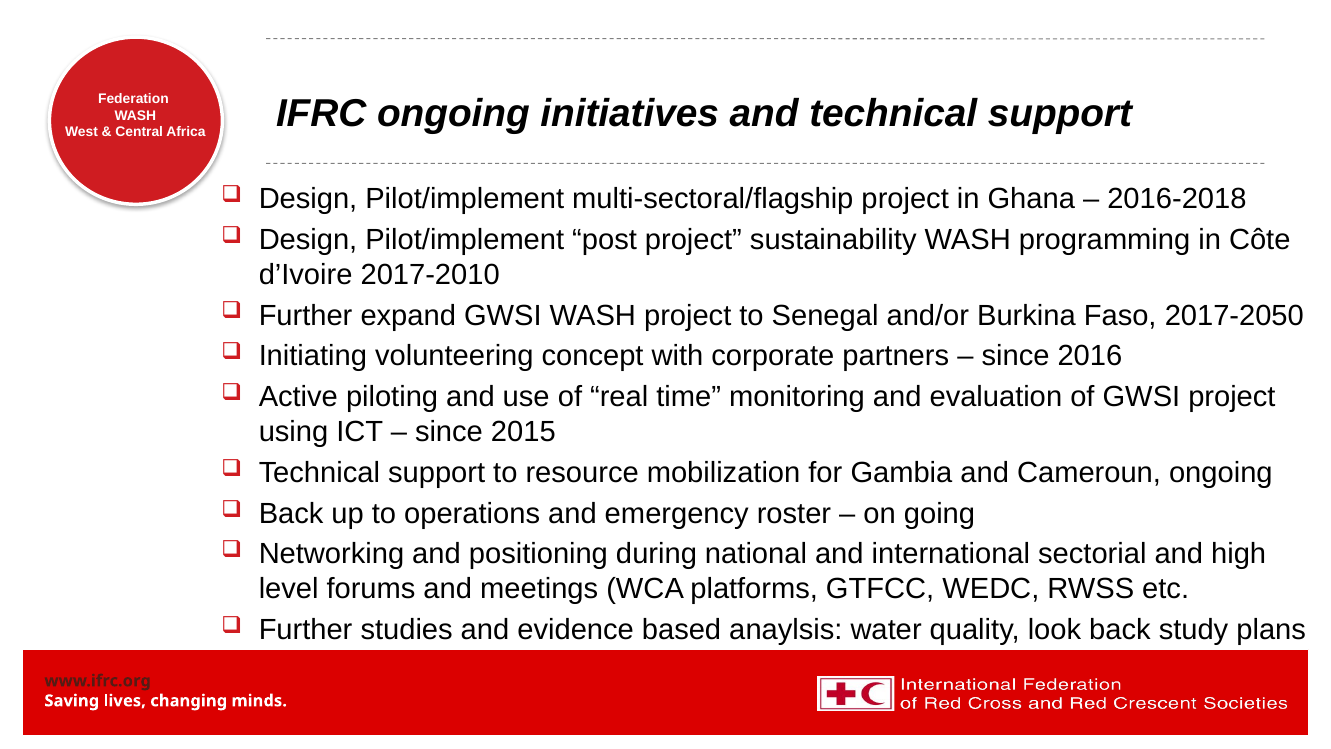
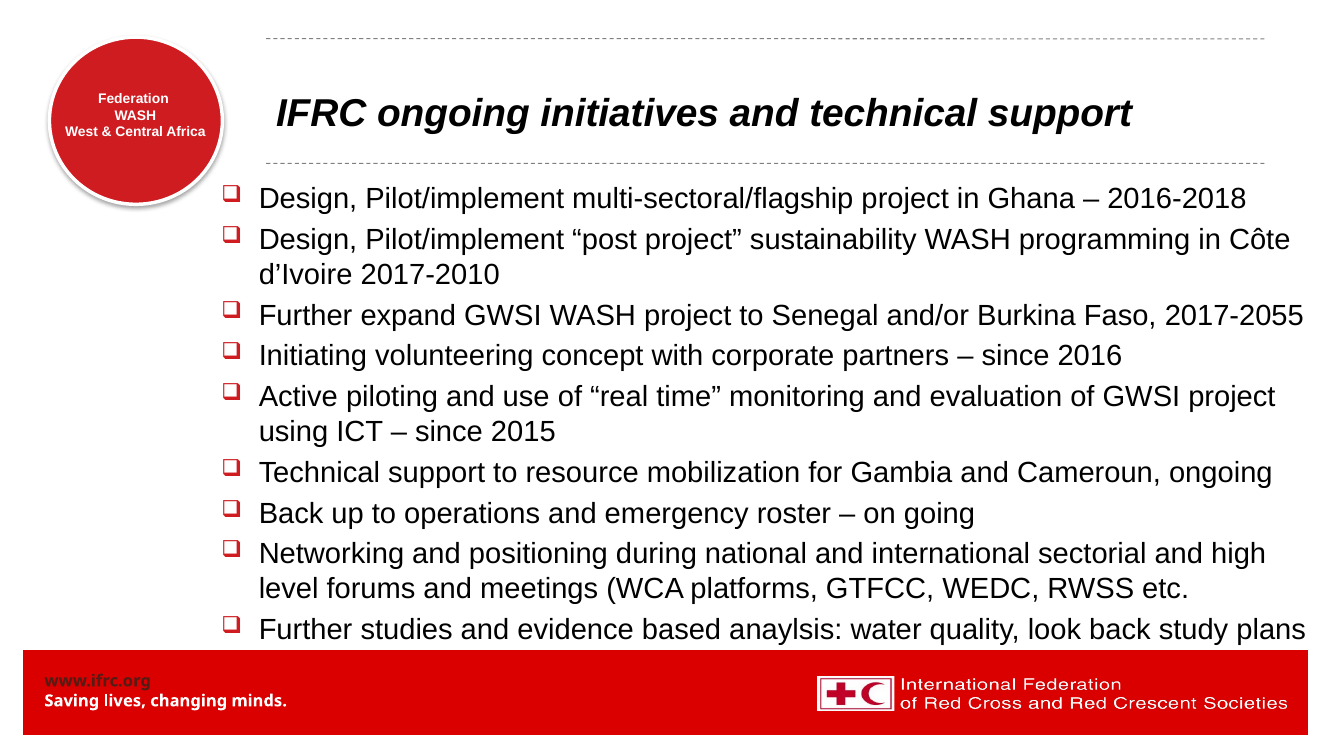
2017-2050: 2017-2050 -> 2017-2055 (1234, 315)
